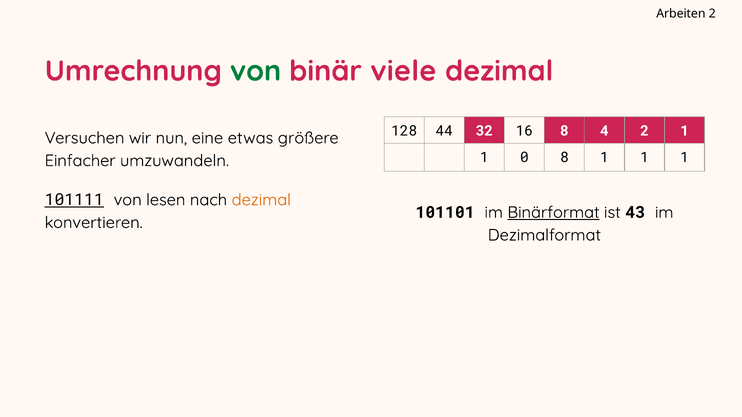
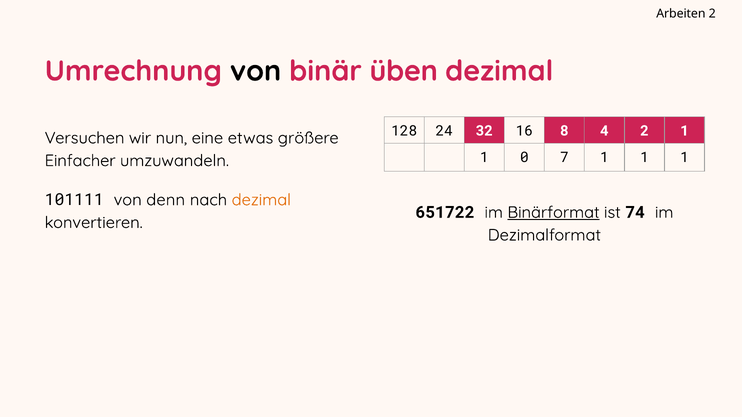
von colour: green -> black (256, 71)
viele: viele -> üben (404, 71)
44: 44 -> 24 (444, 131)
0 8: 8 -> 7 (564, 157)
101111 underline: present -> none (74, 200)
lesen: lesen -> denn (166, 200)
101101: 101101 -> 651722 (445, 213)
43: 43 -> 74 (635, 213)
